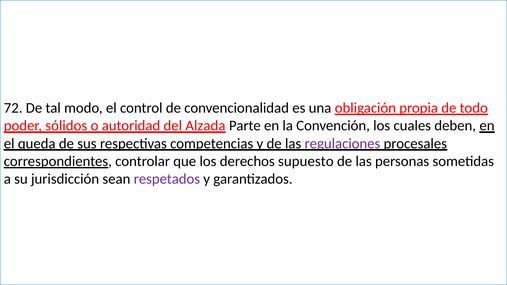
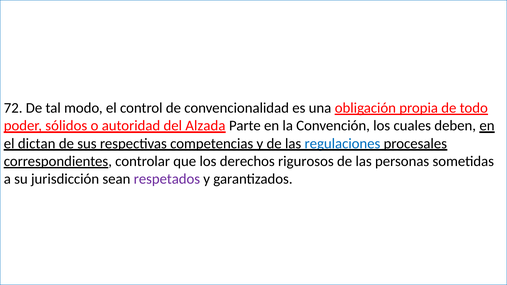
queda: queda -> dictan (37, 144)
regulaciones colour: purple -> blue (342, 144)
supuesto: supuesto -> rigurosos (306, 161)
